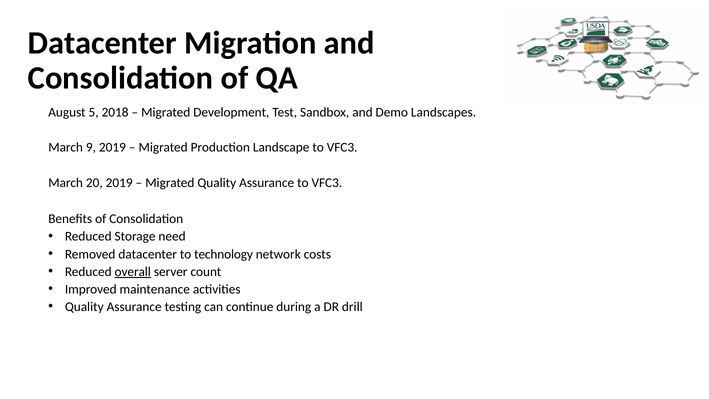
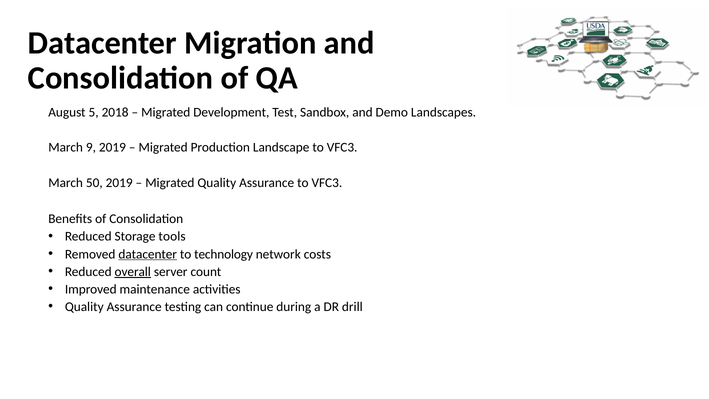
20: 20 -> 50 (94, 183)
need: need -> tools (172, 236)
datacenter underline: none -> present (148, 254)
